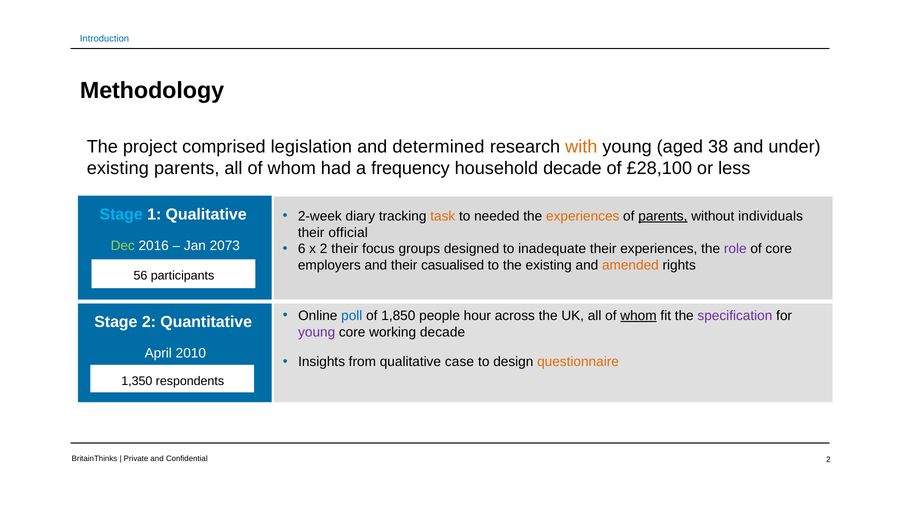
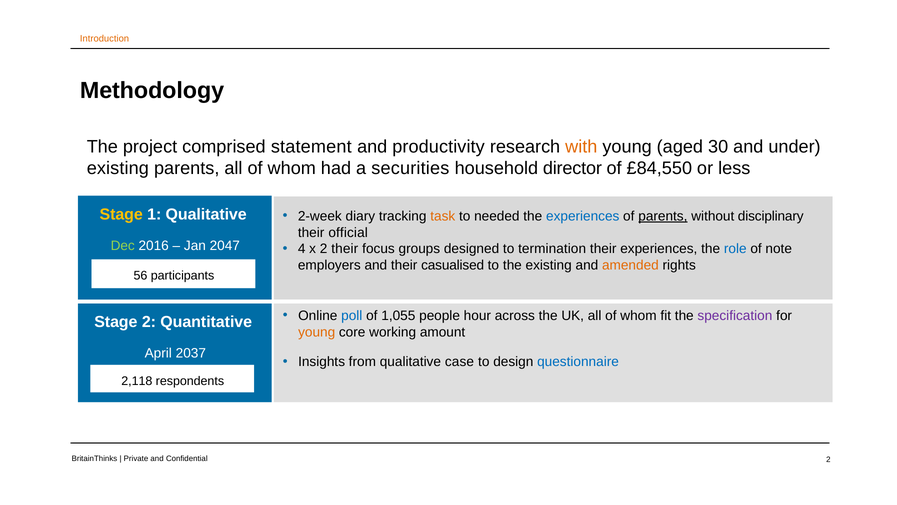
Introduction colour: blue -> orange (105, 39)
legislation: legislation -> statement (311, 146)
determined: determined -> productivity (439, 146)
38: 38 -> 30 (718, 146)
frequency: frequency -> securities (410, 168)
household decade: decade -> director (572, 168)
£28,100: £28,100 -> £84,550 (659, 168)
Stage colour: light blue -> yellow (121, 214)
experiences colour: orange -> blue (583, 216)
individuals: individuals -> disciplinary (771, 216)
2073: 2073 -> 2047 (225, 245)
6: 6 -> 4 (302, 249)
inadequate: inadequate -> termination (552, 249)
role colour: purple -> blue (735, 249)
of core: core -> note (779, 249)
1,850: 1,850 -> 1,055 (398, 315)
whom underline: present -> none (638, 315)
young colour: purple -> orange (317, 332)
working decade: decade -> amount (443, 332)
2010: 2010 -> 2037 (191, 353)
questionnaire colour: orange -> blue (578, 362)
1,350: 1,350 -> 2,118 (137, 381)
